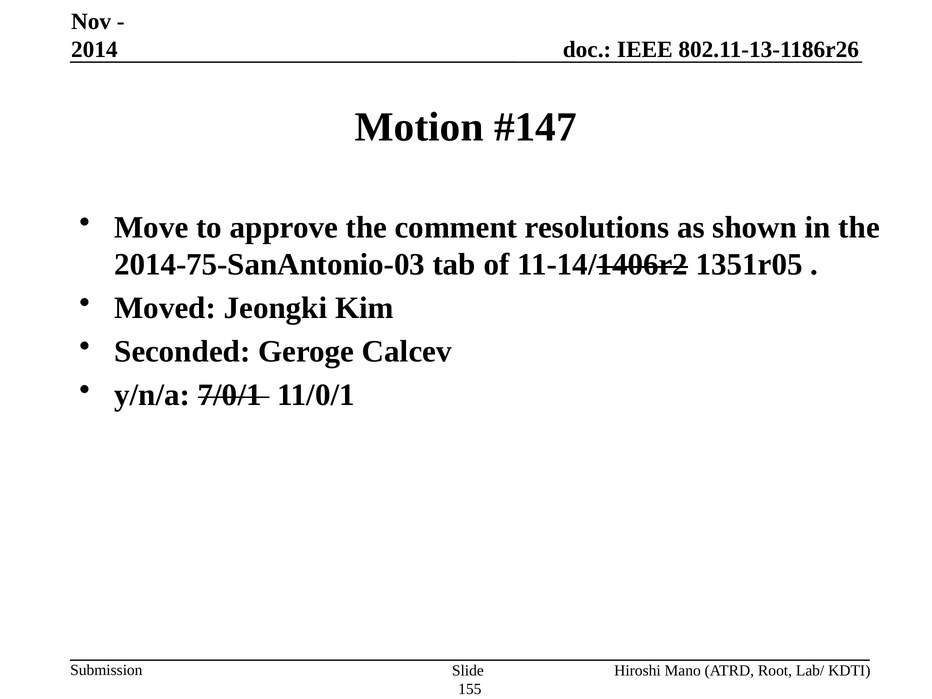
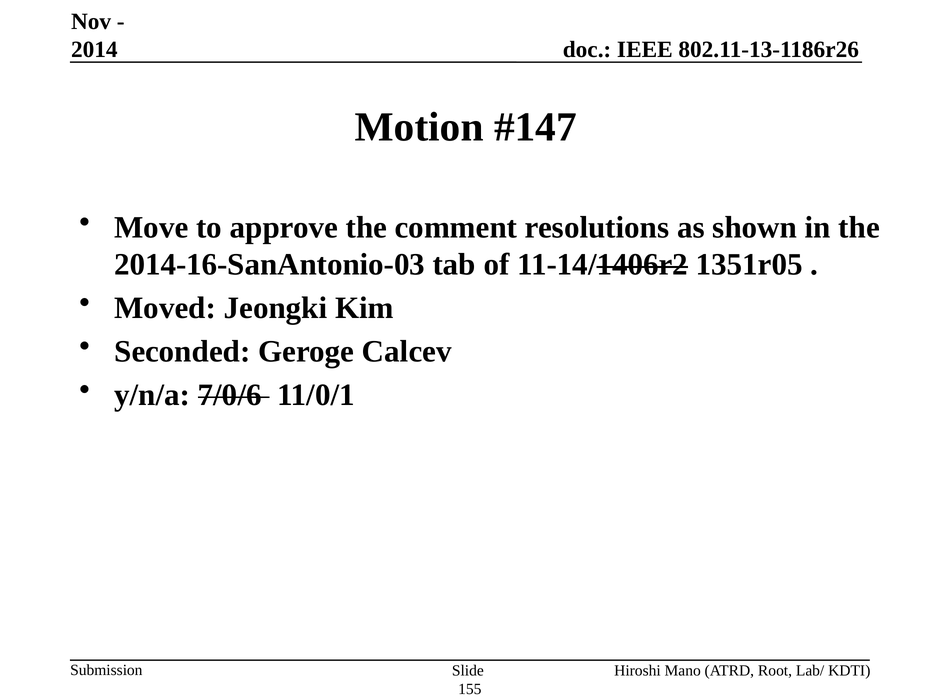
2014-75-SanAntonio-03: 2014-75-SanAntonio-03 -> 2014-16-SanAntonio-03 (270, 265)
7/0/1: 7/0/1 -> 7/0/6 (230, 395)
